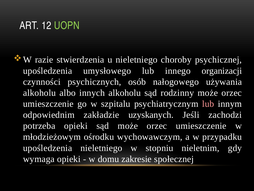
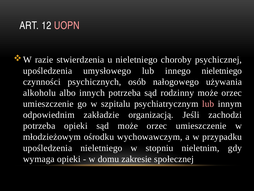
UOPN colour: light green -> pink (67, 25)
innego organizacji: organizacji -> nieletniego (222, 71)
innych alkoholu: alkoholu -> potrzeba (125, 93)
uzyskanych: uzyskanych -> organizacją (151, 115)
